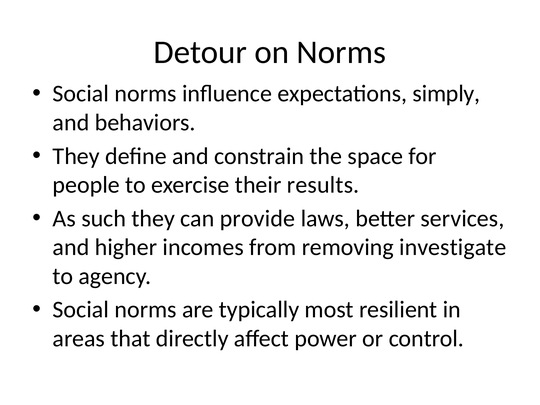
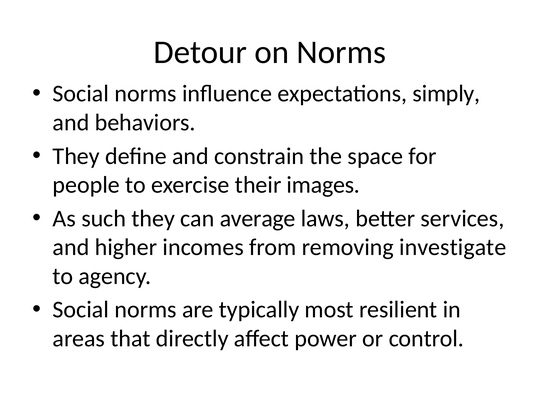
results: results -> images (323, 185)
provide: provide -> average (258, 219)
